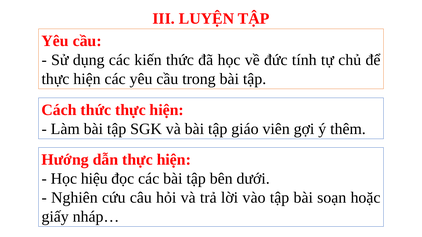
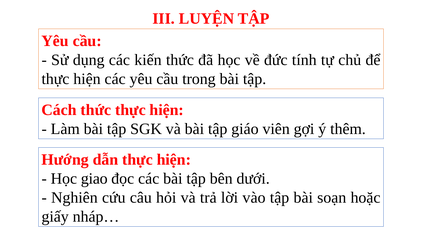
hiệu: hiệu -> giao (94, 179)
